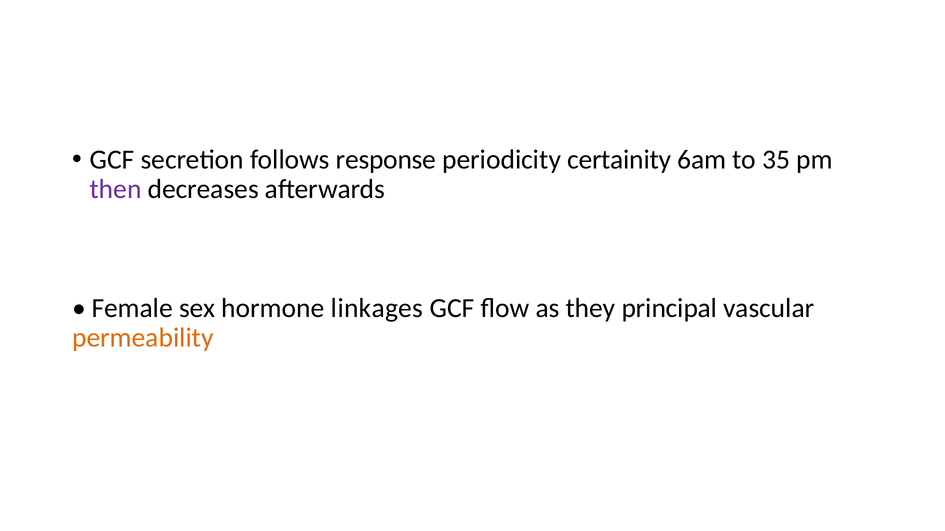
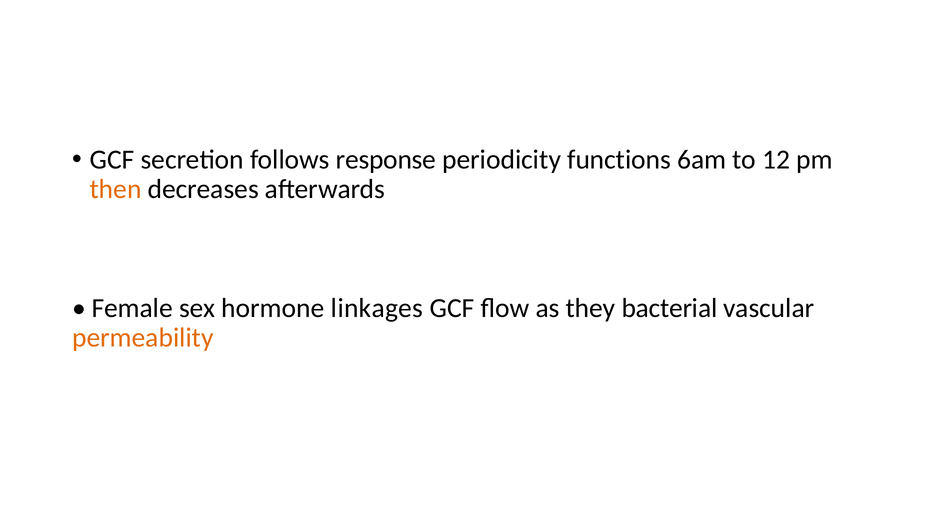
certainity: certainity -> functions (619, 160)
35: 35 -> 12 (776, 160)
then colour: purple -> orange (116, 190)
principal: principal -> bacterial (669, 308)
